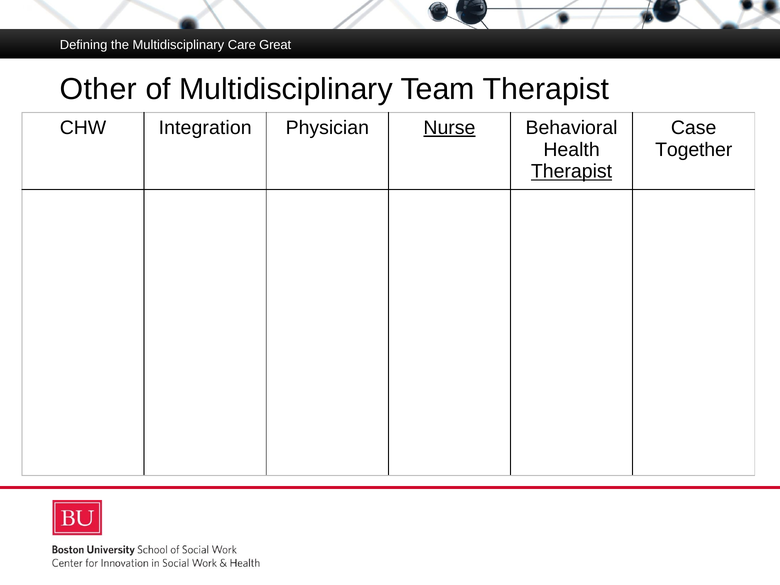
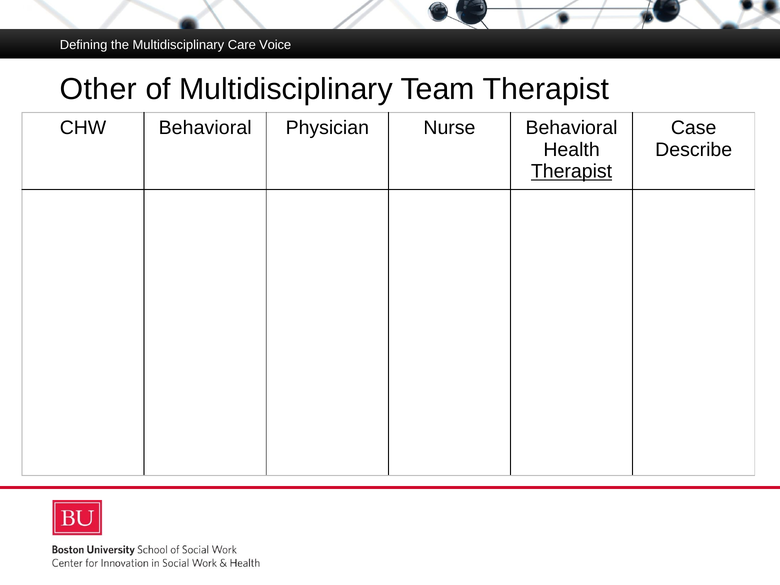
Great: Great -> Voice (275, 45)
CHW Integration: Integration -> Behavioral (205, 128)
Nurse underline: present -> none (449, 128)
Together: Together -> Describe (694, 150)
